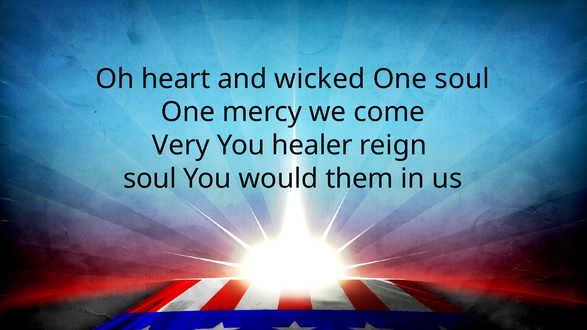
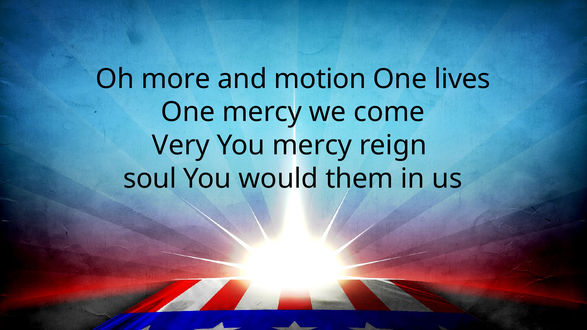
heart: heart -> more (176, 79)
wicked: wicked -> motion (320, 79)
One soul: soul -> lives (462, 79)
You healer: healer -> mercy (312, 145)
